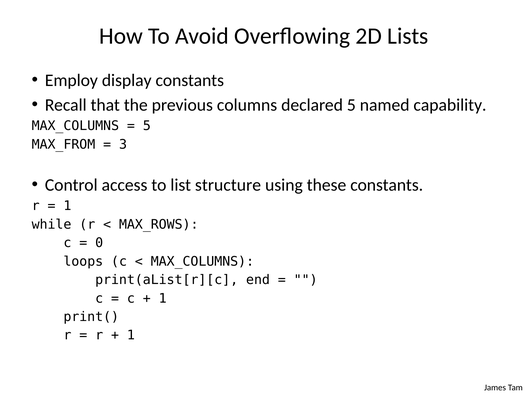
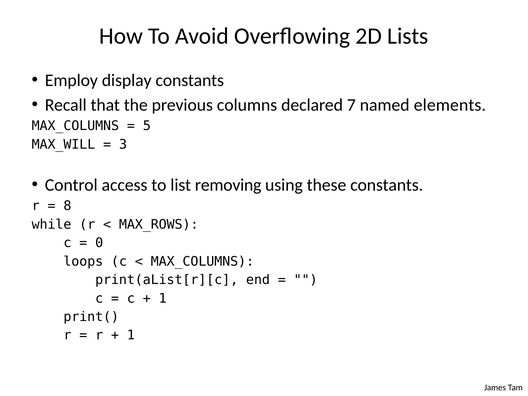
declared 5: 5 -> 7 (351, 105)
capability: capability -> elements (450, 105)
MAX_FROM: MAX_FROM -> MAX_WILL (63, 144)
structure: structure -> removing (228, 185)
1: 1 -> 8 (67, 206)
